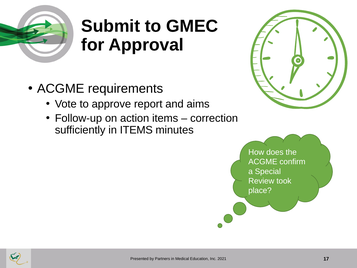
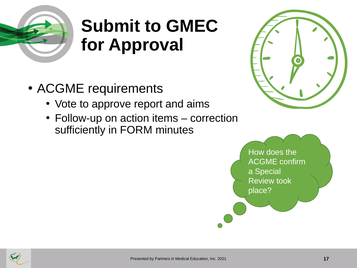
in ITEMS: ITEMS -> FORM (136, 130)
